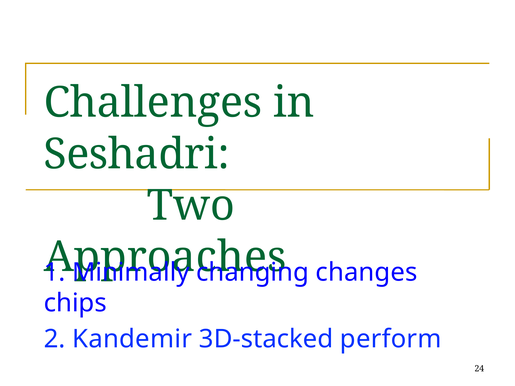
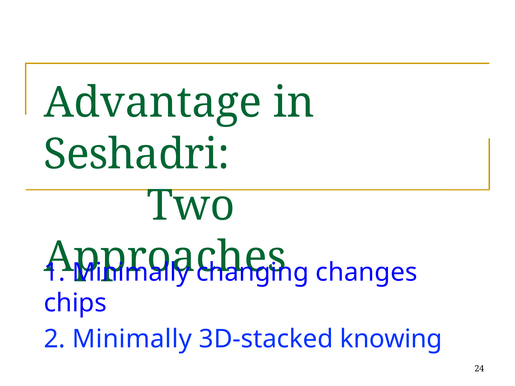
Challenges: Challenges -> Advantage (153, 103)
2 Kandemir: Kandemir -> Minimally (132, 339)
perform: perform -> knowing (391, 339)
